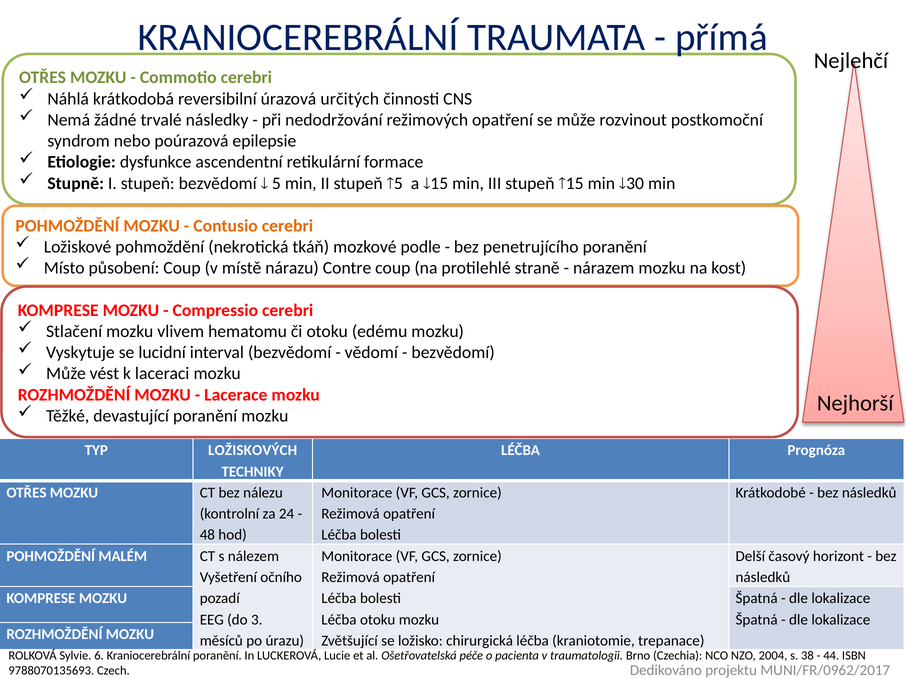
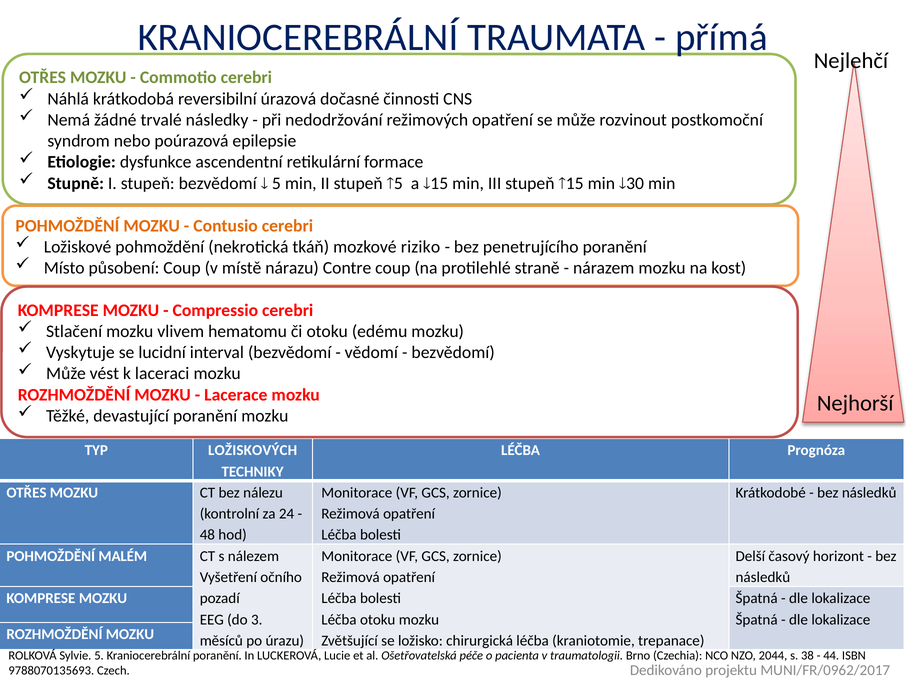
určitých: určitých -> dočasné (350, 99)
podle: podle -> riziko (420, 247)
Sylvie 6: 6 -> 5 (99, 656)
2004: 2004 -> 2044 (773, 656)
